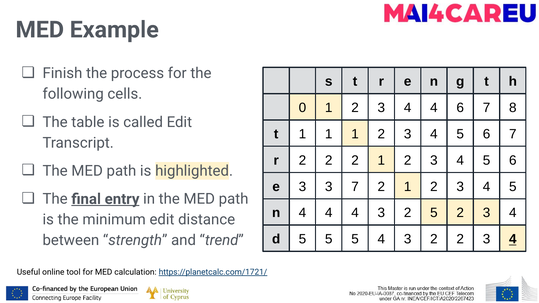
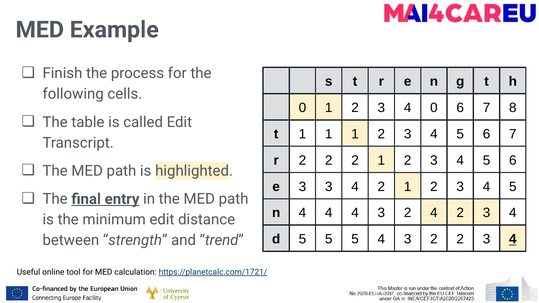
4: 4 -> 0 (434, 108)
3 3 7: 7 -> 4 (355, 187)
2 5: 5 -> 4 (434, 213)
